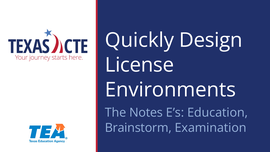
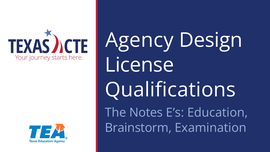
Quickly: Quickly -> Agency (139, 40)
Environments: Environments -> Qualifications (170, 90)
